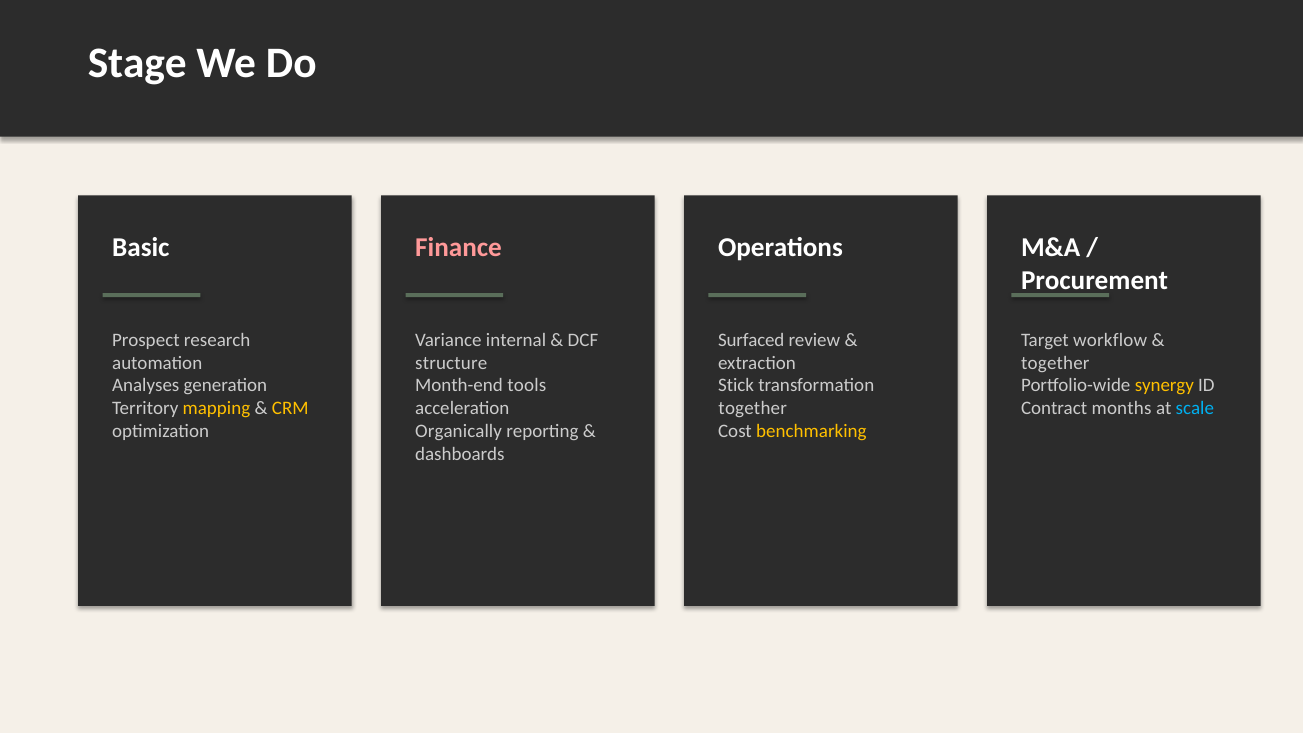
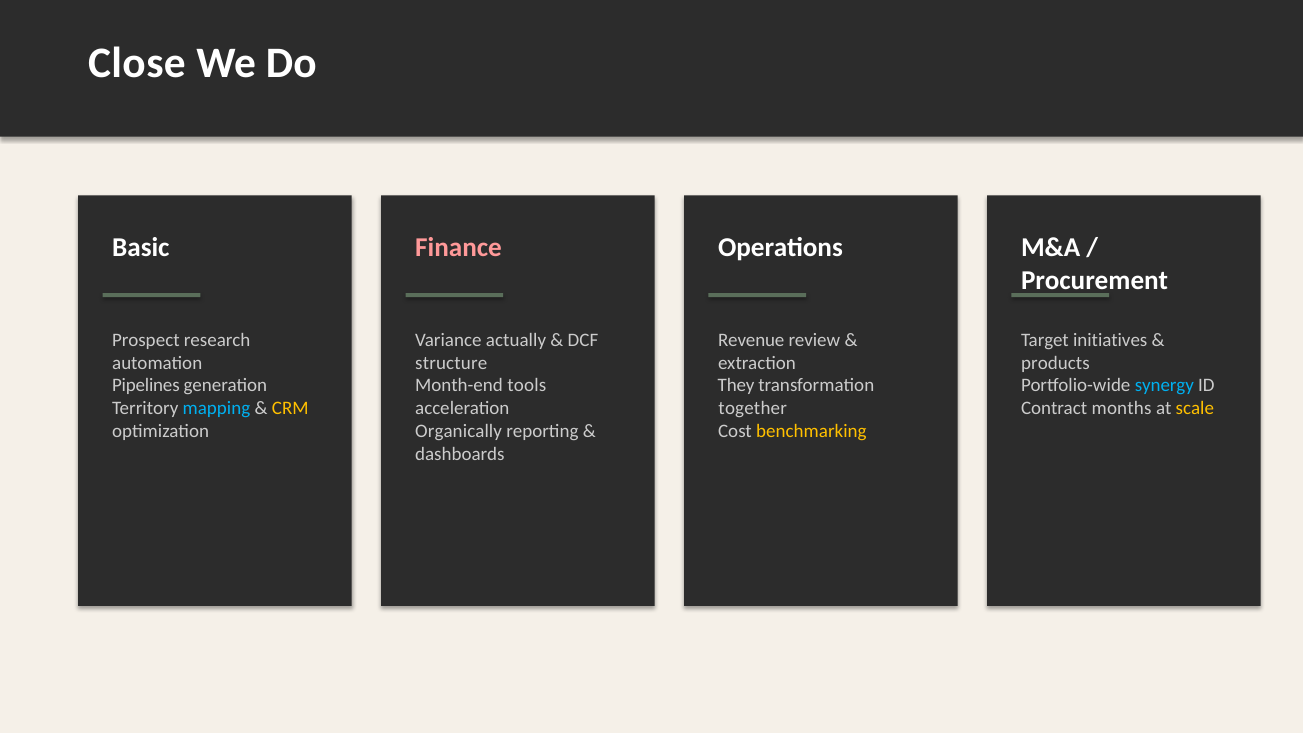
Stage: Stage -> Close (137, 63)
internal: internal -> actually (516, 340)
Surfaced: Surfaced -> Revenue (751, 340)
workflow: workflow -> initiatives (1110, 340)
together: together -> products (1055, 363)
Analyses: Analyses -> Pipelines (146, 386)
Stick: Stick -> They (736, 386)
synergy colour: yellow -> light blue (1164, 386)
mapping colour: yellow -> light blue (216, 408)
scale colour: light blue -> yellow (1195, 408)
